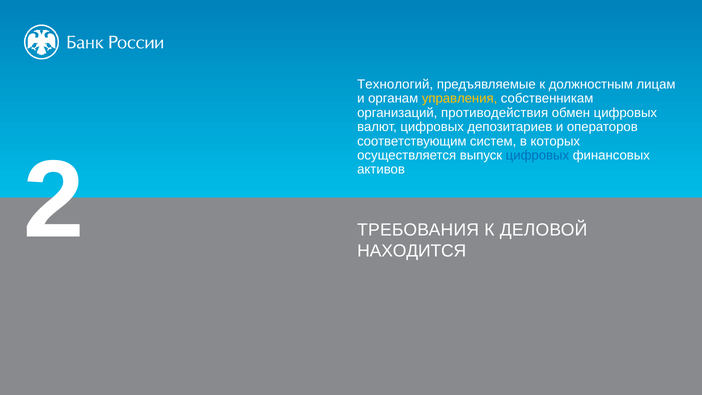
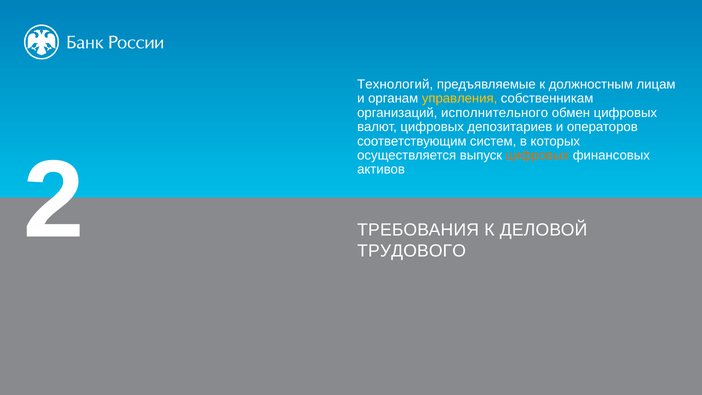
противодействия: противодействия -> исполнительного (495, 113)
цифровых colour: blue -> orange (537, 155)
НАХОДИТСЯ: НАХОДИТСЯ -> ТРУДОВОГО (412, 251)
